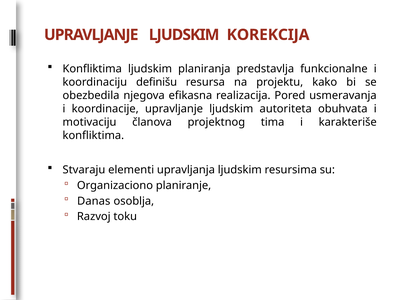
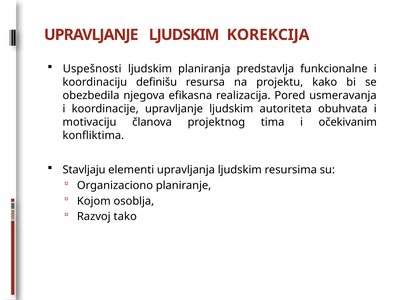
Konfliktima: Konfliktima -> Uspešnosti (92, 69)
karakteriše: karakteriše -> očekivanim (348, 122)
Stvaraju: Stvaraju -> Stavljaju (84, 170)
Danas: Danas -> Kojom (94, 201)
toku: toku -> tako (125, 217)
